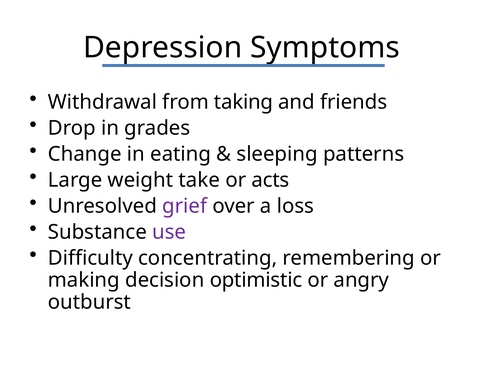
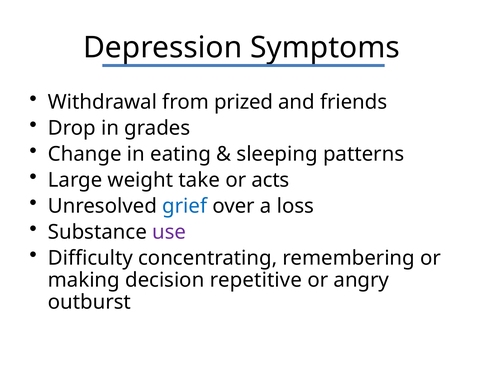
taking: taking -> prized (244, 102)
grief colour: purple -> blue (185, 206)
optimistic: optimistic -> repetitive (256, 280)
